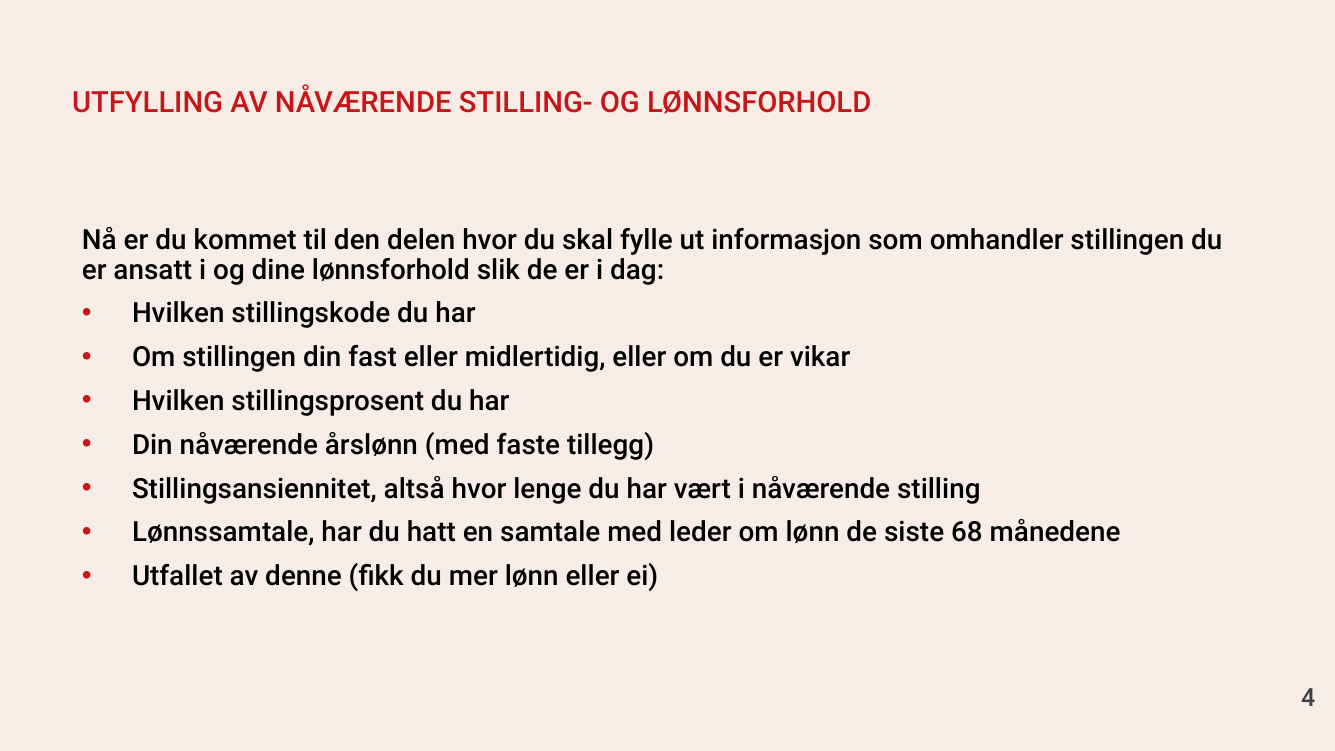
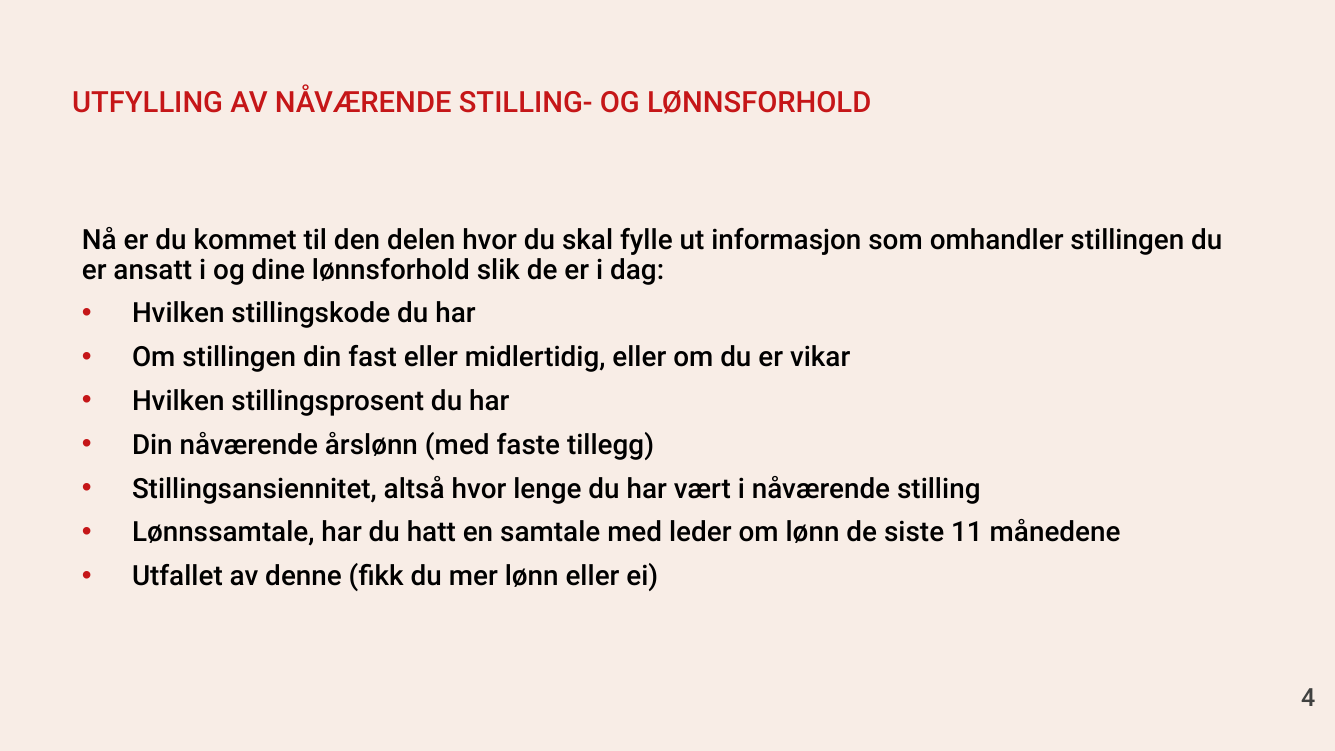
68: 68 -> 11 (967, 533)
